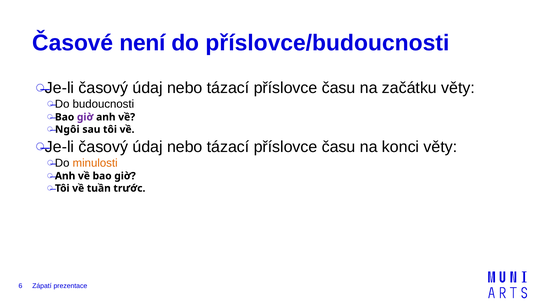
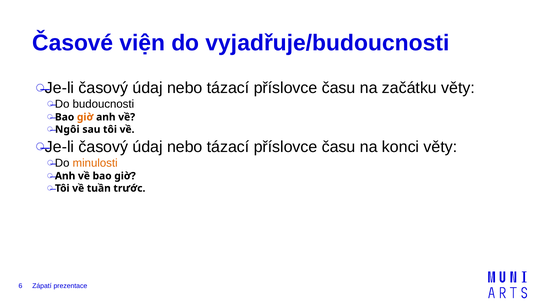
není: není -> viện (142, 43)
příslovce/budoucnosti: příslovce/budoucnosti -> vyjadřuje/budoucnosti (327, 43)
giờ colour: purple -> orange (85, 117)
